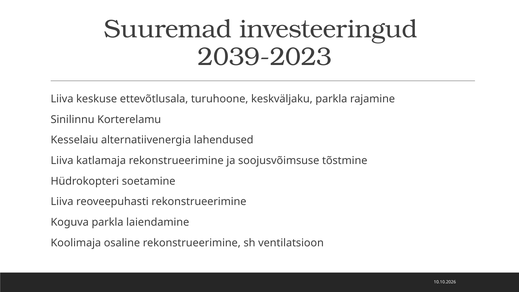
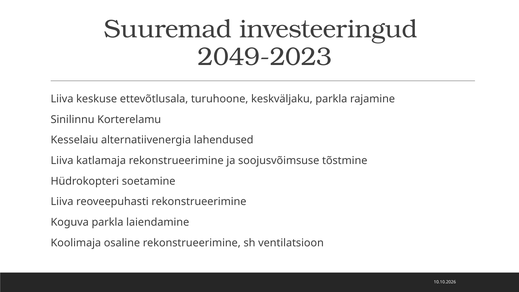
2039-2023: 2039-2023 -> 2049-2023 (265, 57)
